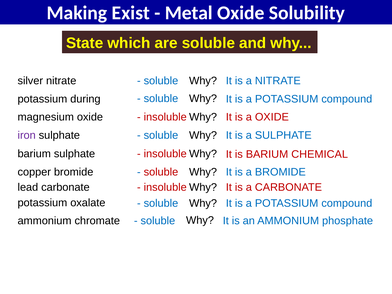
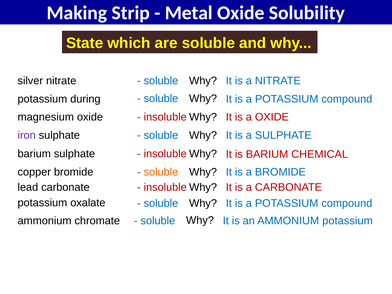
Exist: Exist -> Strip (131, 13)
soluble colour: red -> orange (161, 172)
AMMONIUM phosphate: phosphate -> potassium (348, 221)
